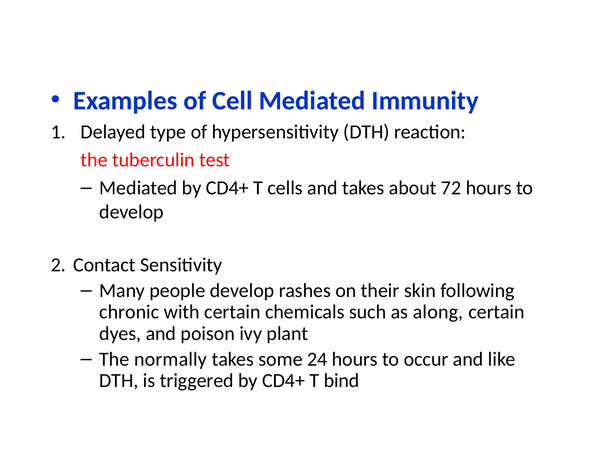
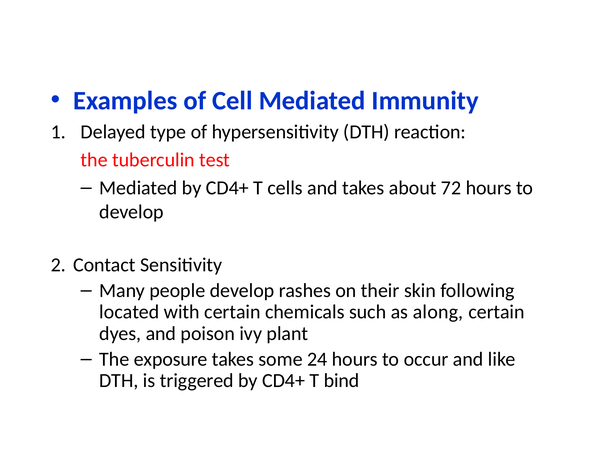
chronic: chronic -> located (129, 312)
normally: normally -> exposure (171, 359)
